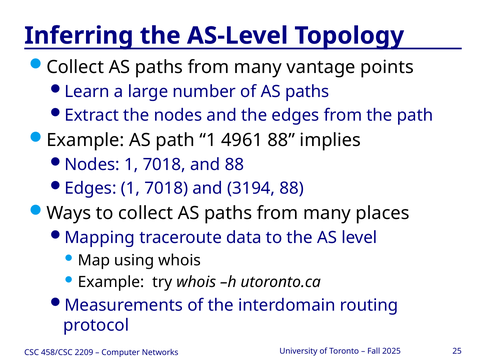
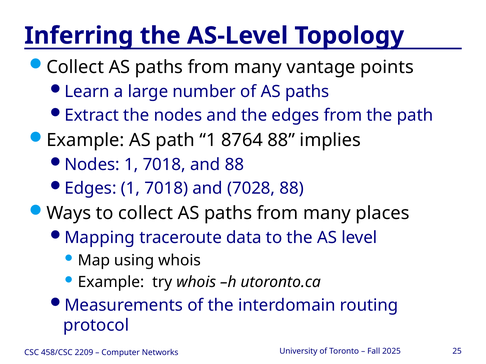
4961: 4961 -> 8764 (242, 140)
3194: 3194 -> 7028 (251, 189)
